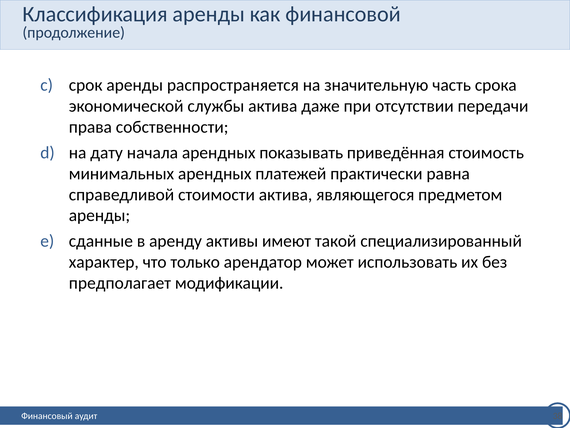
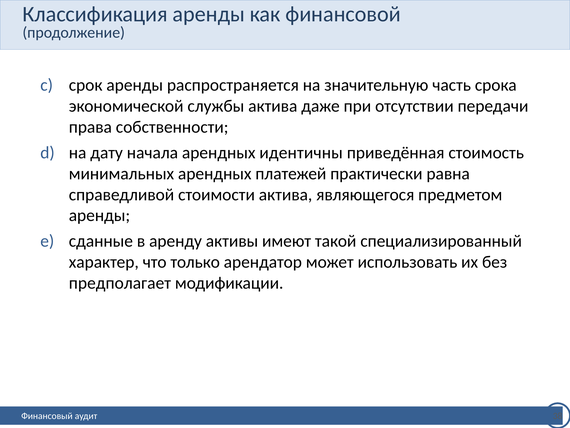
показывать: показывать -> идентичны (301, 153)
